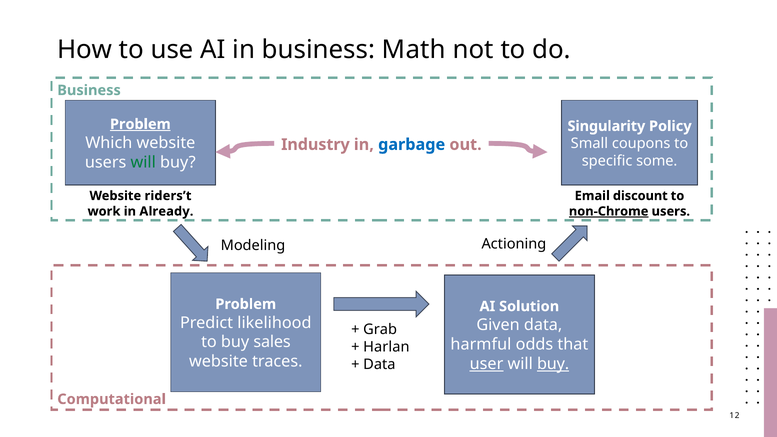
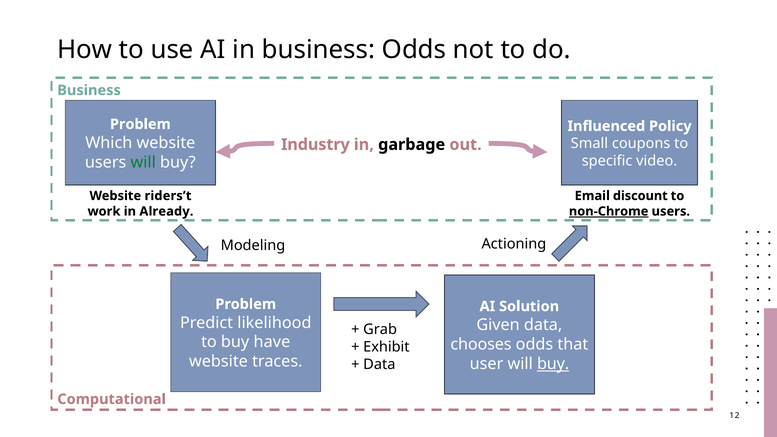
business Math: Math -> Odds (414, 50)
Problem underline: present -> none (140, 124)
Singularity: Singularity -> Influenced (606, 126)
garbage colour: blue -> black (412, 145)
some: some -> video (657, 161)
sales: sales -> have (272, 342)
harmful: harmful -> chooses (481, 344)
Harlan: Harlan -> Exhibit (386, 347)
user underline: present -> none (487, 364)
